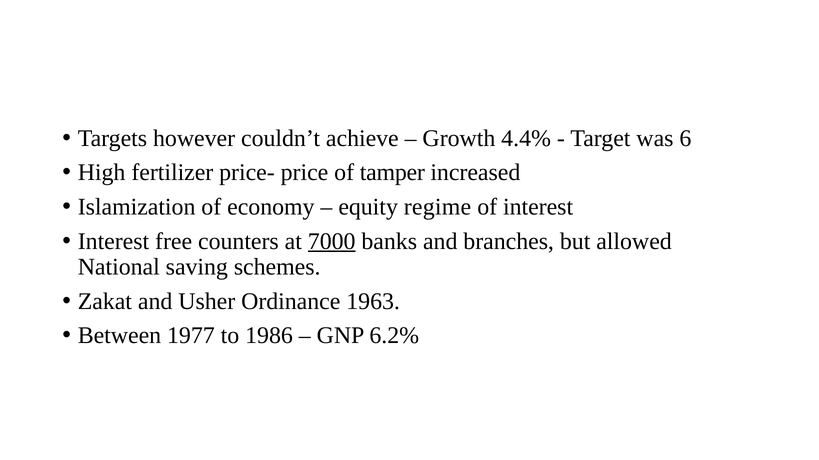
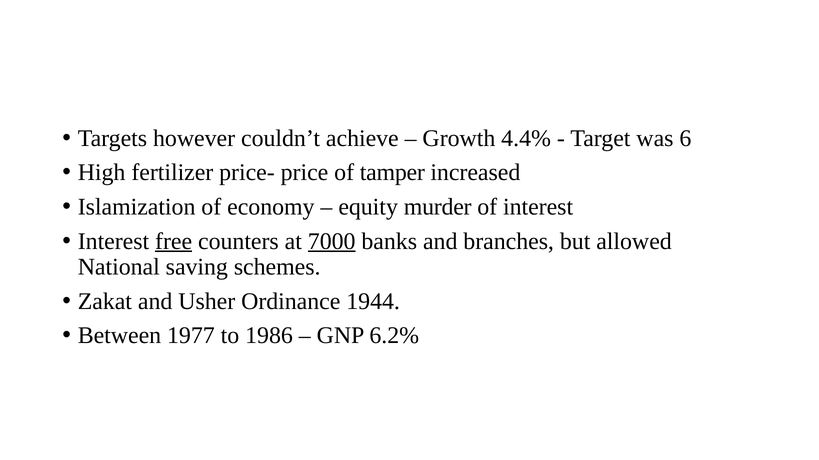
regime: regime -> murder (438, 207)
free underline: none -> present (174, 241)
1963: 1963 -> 1944 (373, 302)
